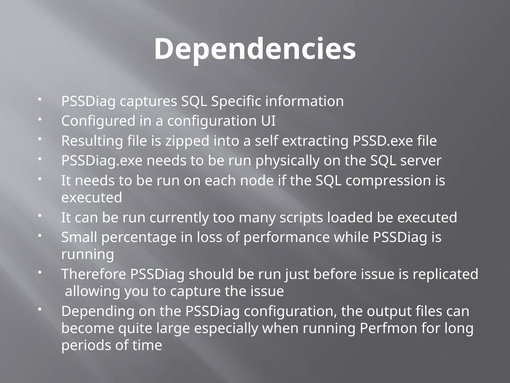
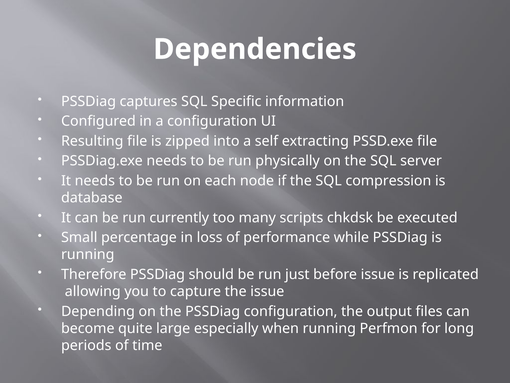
executed: executed -> database (92, 198)
loaded: loaded -> chkdsk (350, 217)
